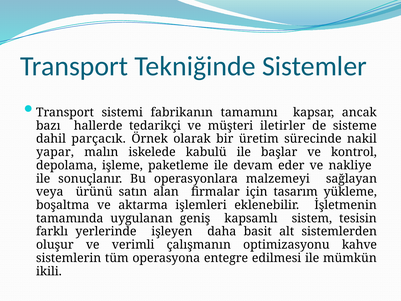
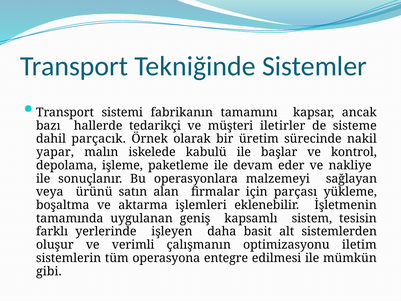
tasarım: tasarım -> parçası (296, 192)
kahve: kahve -> iletim (359, 245)
ikili: ikili -> gibi (49, 271)
